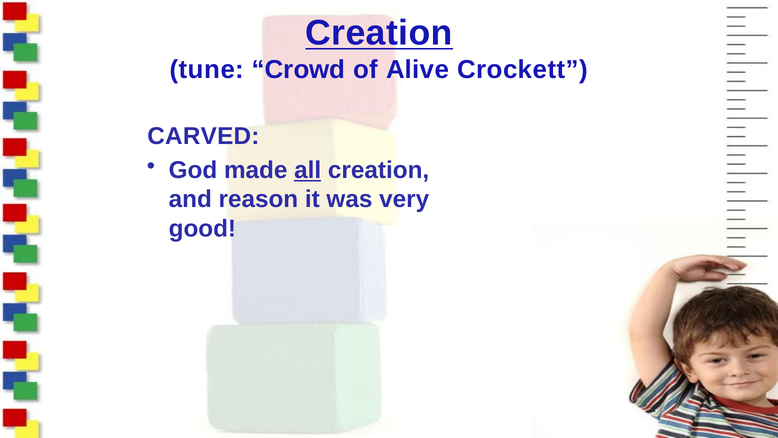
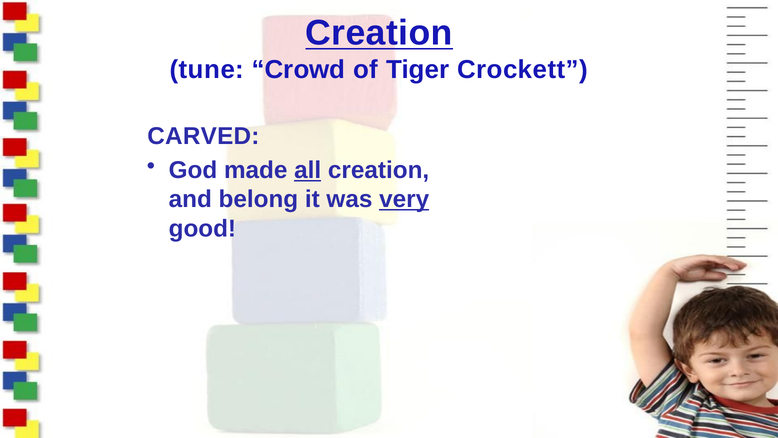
Alive: Alive -> Tiger (418, 69)
reason: reason -> belong (258, 199)
very underline: none -> present (404, 199)
